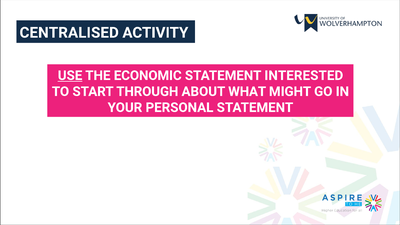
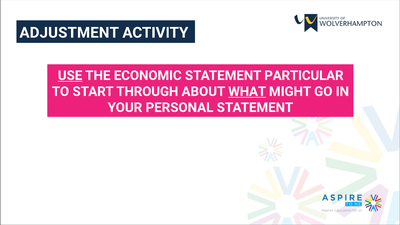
CENTRALISED: CENTRALISED -> ADJUSTMENT (69, 33)
INTERESTED: INTERESTED -> PARTICULAR (304, 76)
WHAT underline: none -> present (247, 92)
